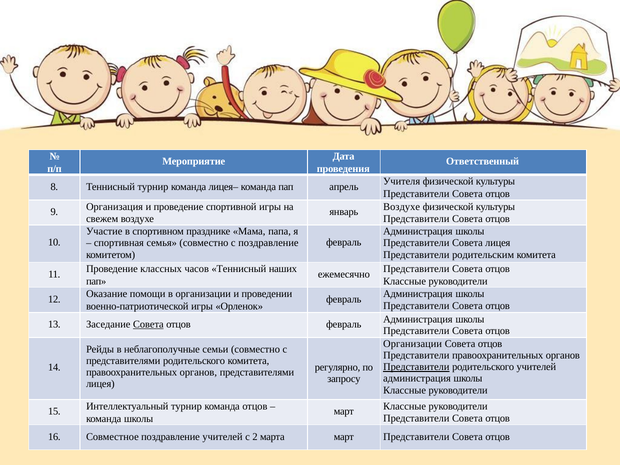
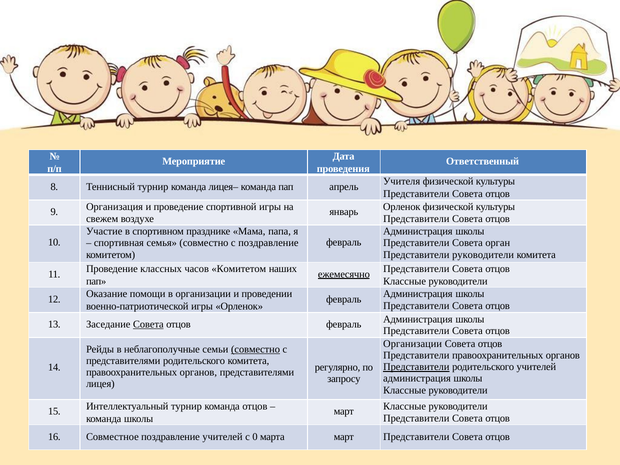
Воздухе: Воздухе -> Орленок (402, 207)
Совета лицея: лицея -> орган (498, 243)
Представители родительским: родительским -> руководители (483, 255)
часов Теннисный: Теннисный -> Комитетом (239, 269)
ежемесячно underline: none -> present (344, 274)
совместно underline: none -> present (255, 349)
2: 2 -> 0 (255, 437)
